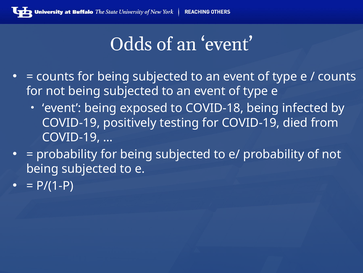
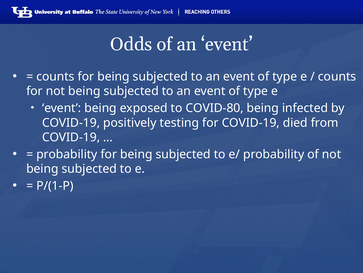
COVID-18: COVID-18 -> COVID-80 (215, 108)
